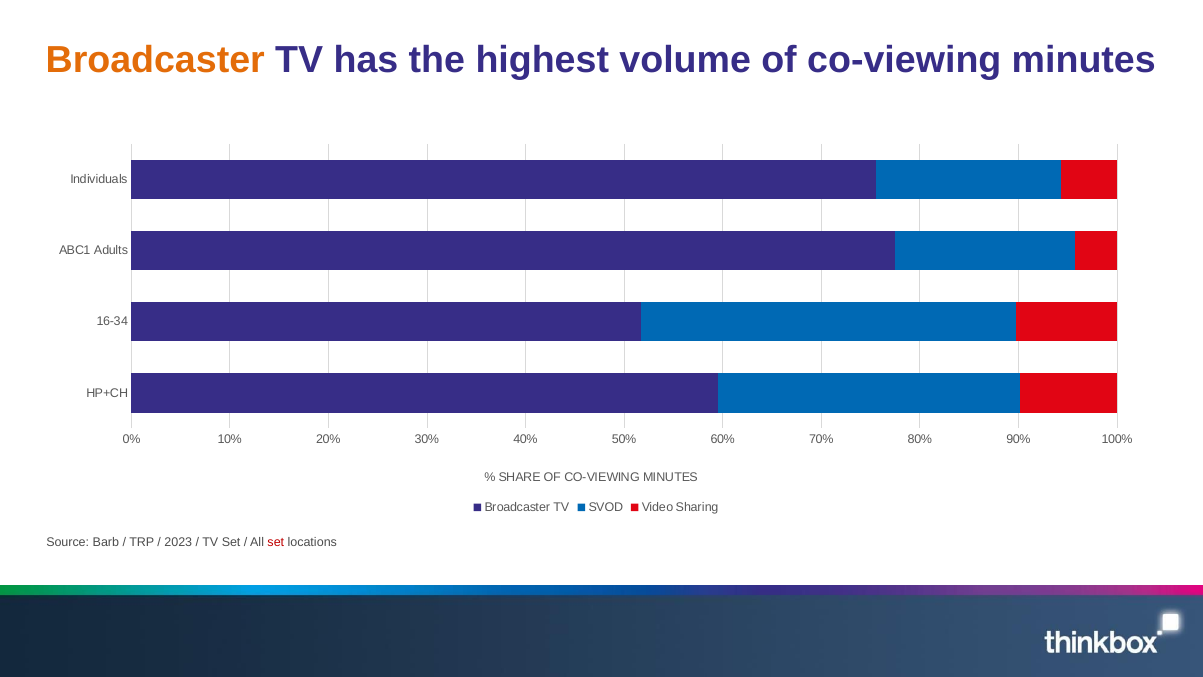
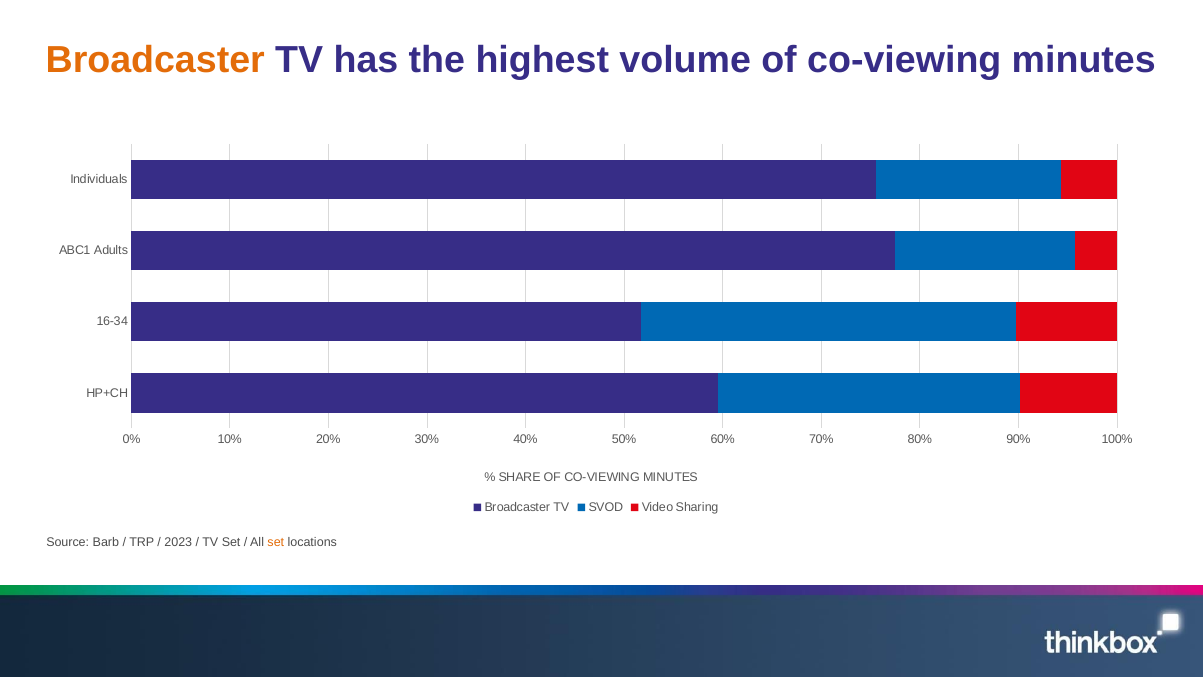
set colour: red -> orange (276, 542)
